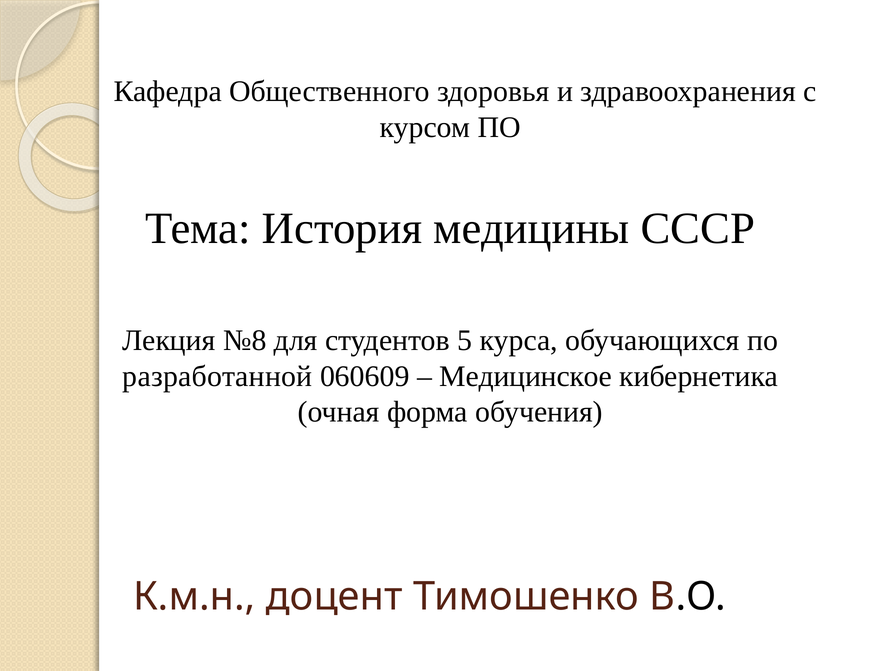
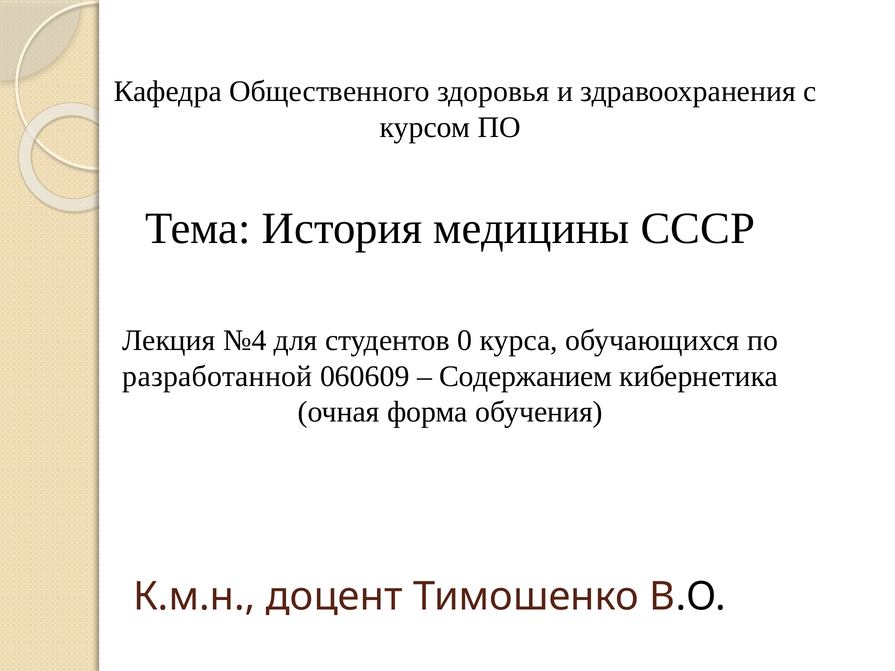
№8: №8 -> №4 (245, 341)
5: 5 -> 0 (465, 341)
Медицинское: Медицинское -> Содержанием (526, 376)
